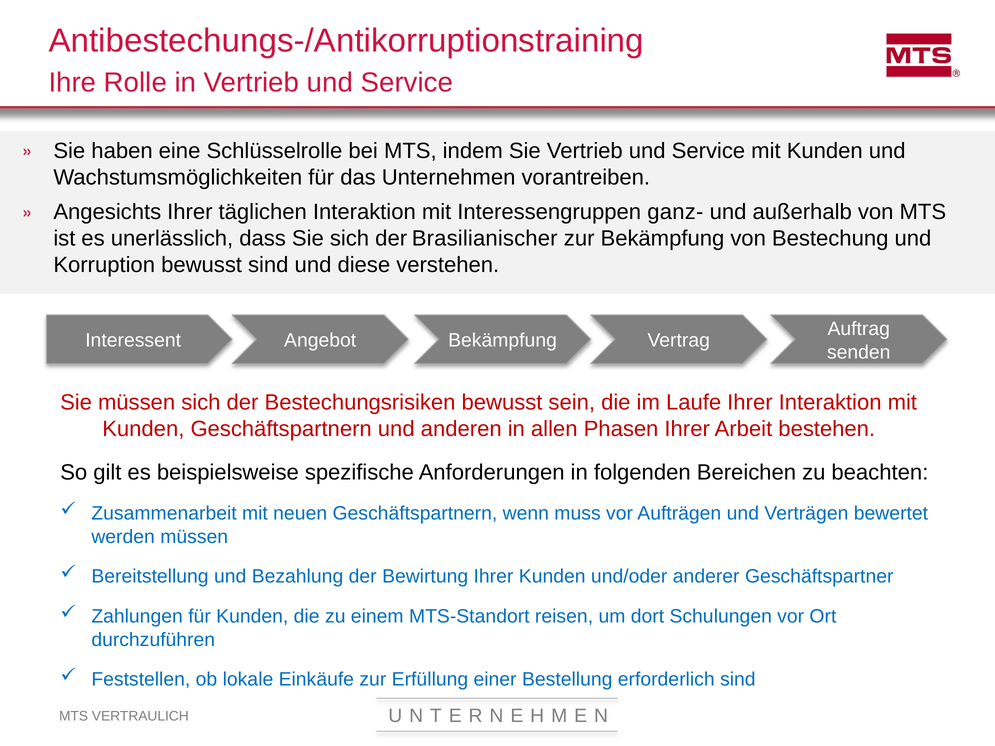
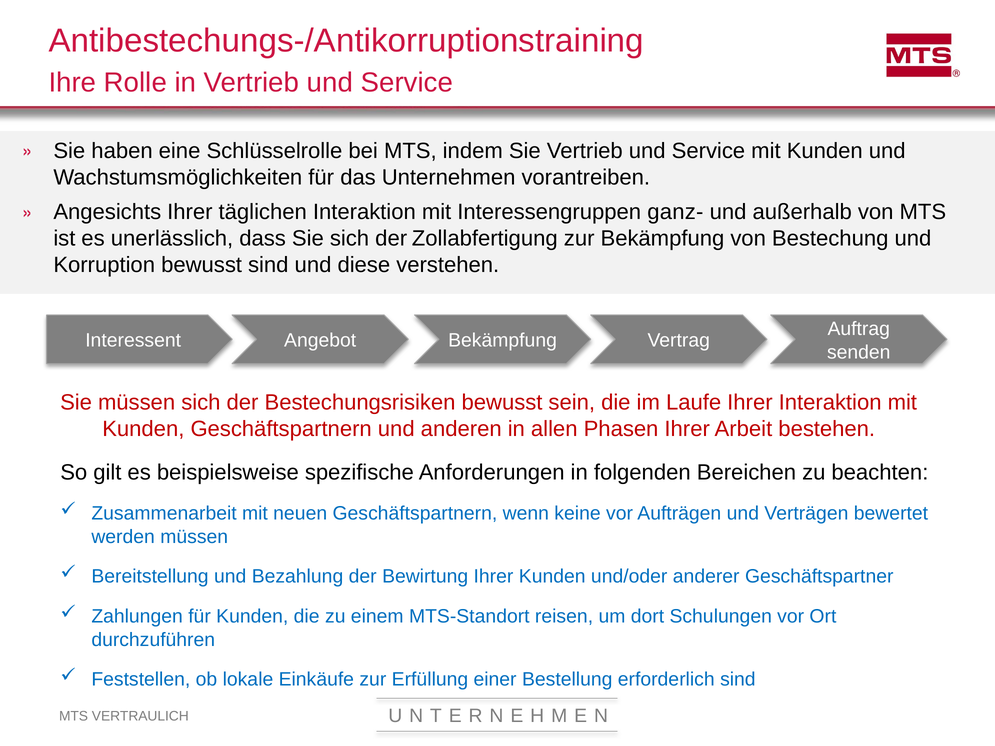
Brasilianischer: Brasilianischer -> Zollabfertigung (485, 239)
muss: muss -> keine (578, 514)
